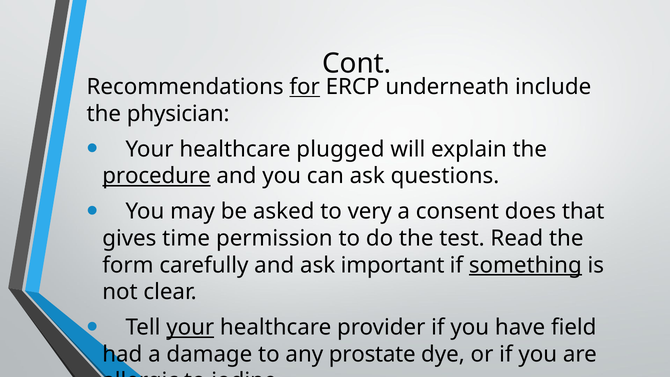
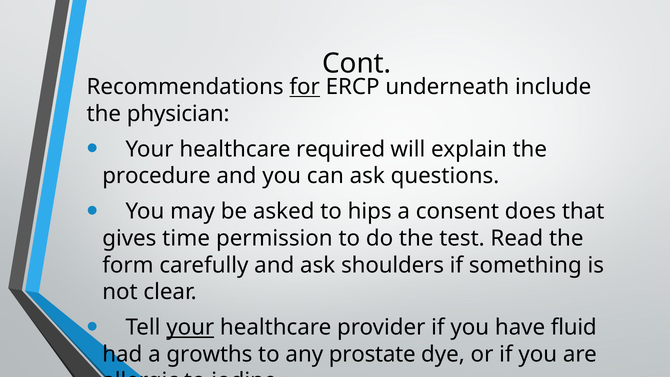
plugged: plugged -> required (341, 149)
procedure underline: present -> none (156, 176)
very: very -> hips (370, 211)
important: important -> shoulders (393, 265)
something underline: present -> none (525, 265)
field: field -> fluid (574, 327)
damage: damage -> growths (209, 354)
